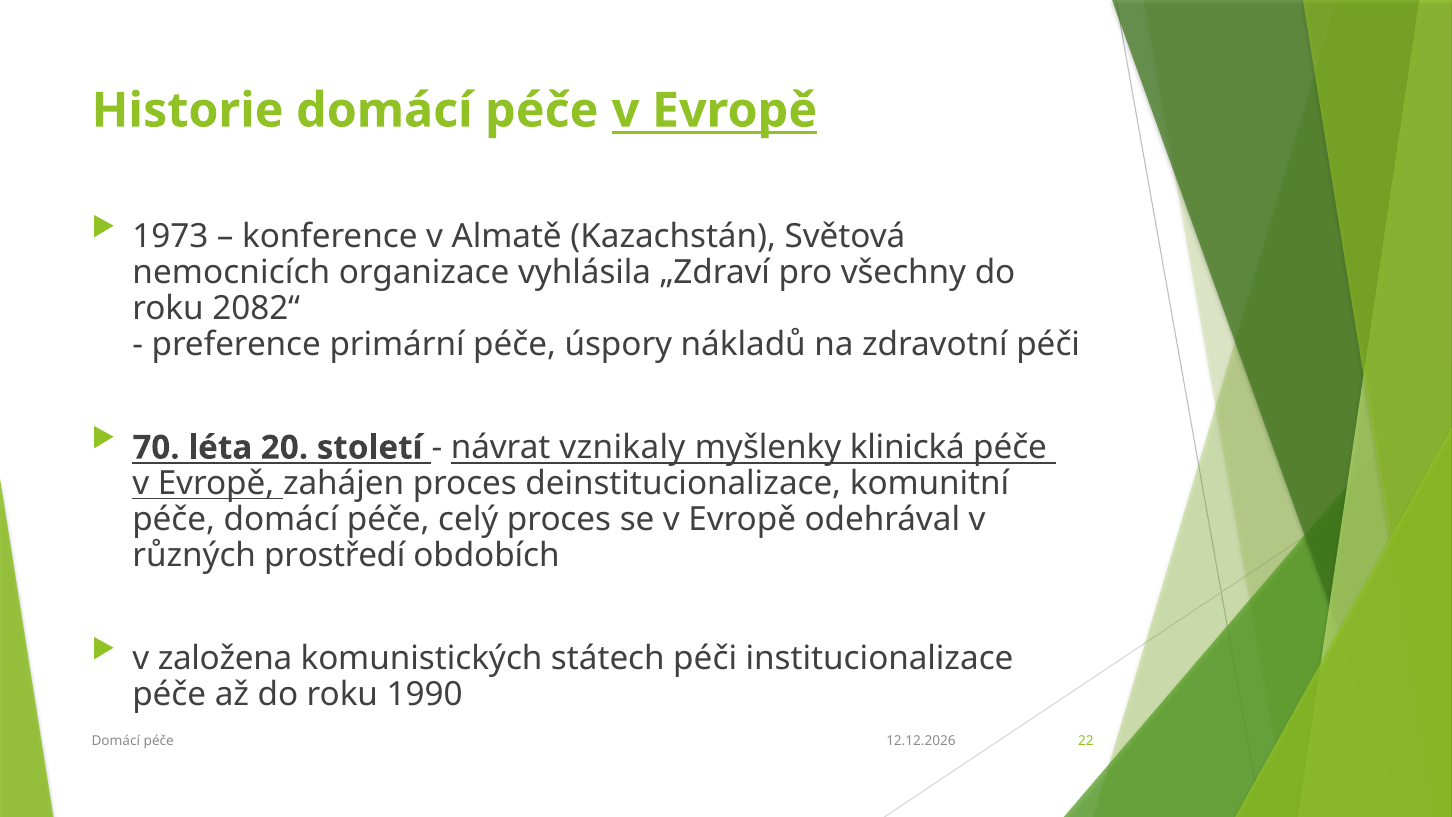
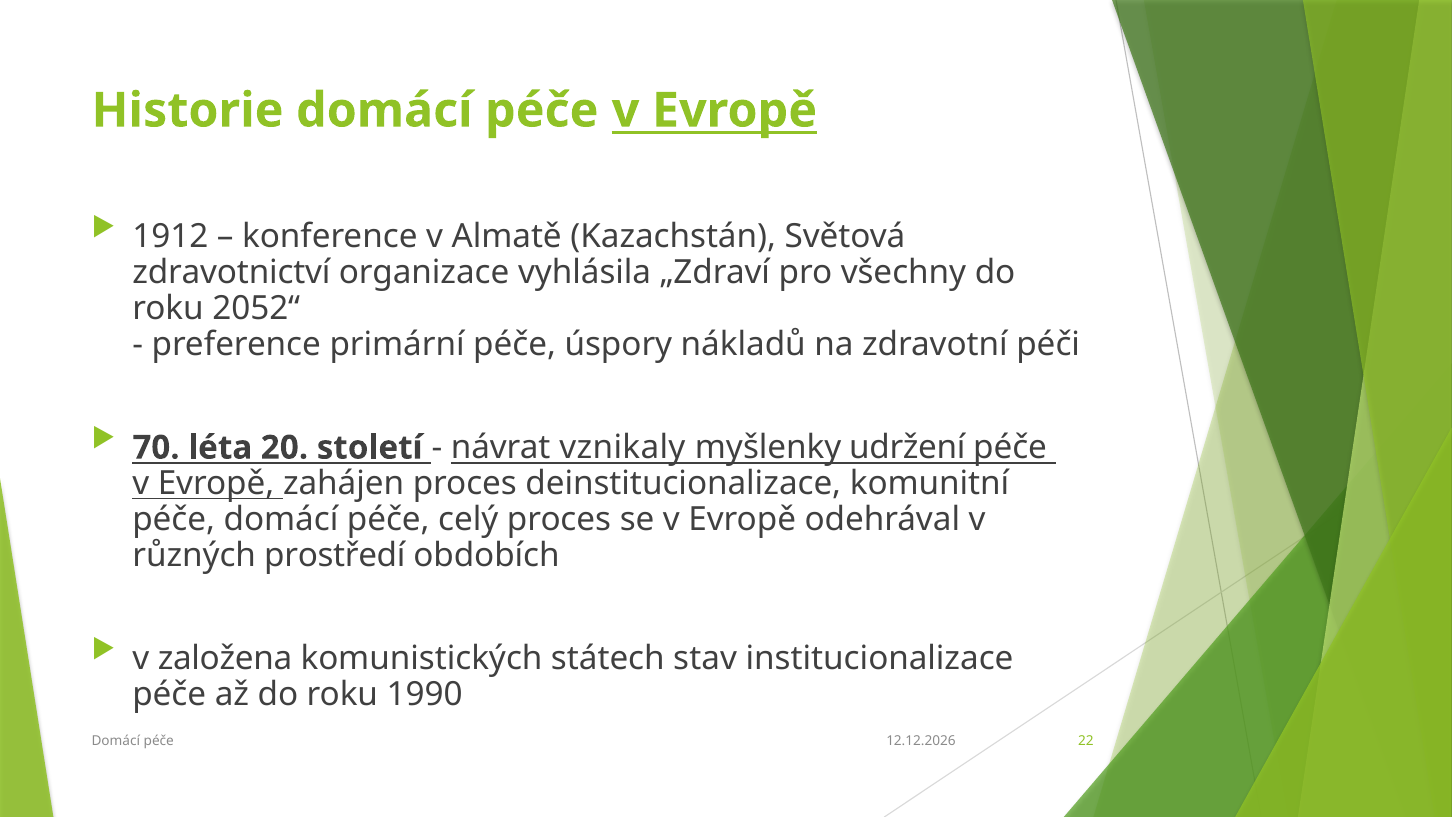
1973: 1973 -> 1912 (170, 237)
nemocnicích: nemocnicích -> zdravotnictví (231, 273)
2082“: 2082“ -> 2052“ (256, 309)
klinická: klinická -> udržení (907, 448)
státech péči: péči -> stav (705, 658)
